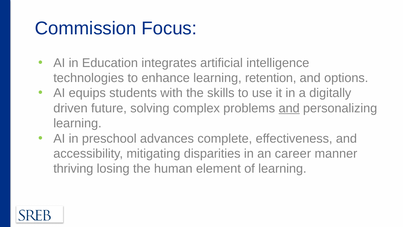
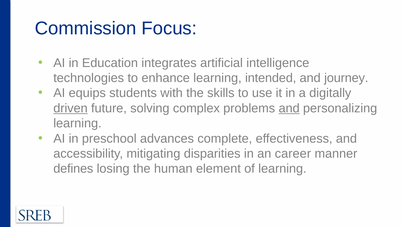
retention: retention -> intended (271, 78)
options: options -> journey (346, 78)
driven underline: none -> present (70, 108)
thriving: thriving -> defines (73, 169)
